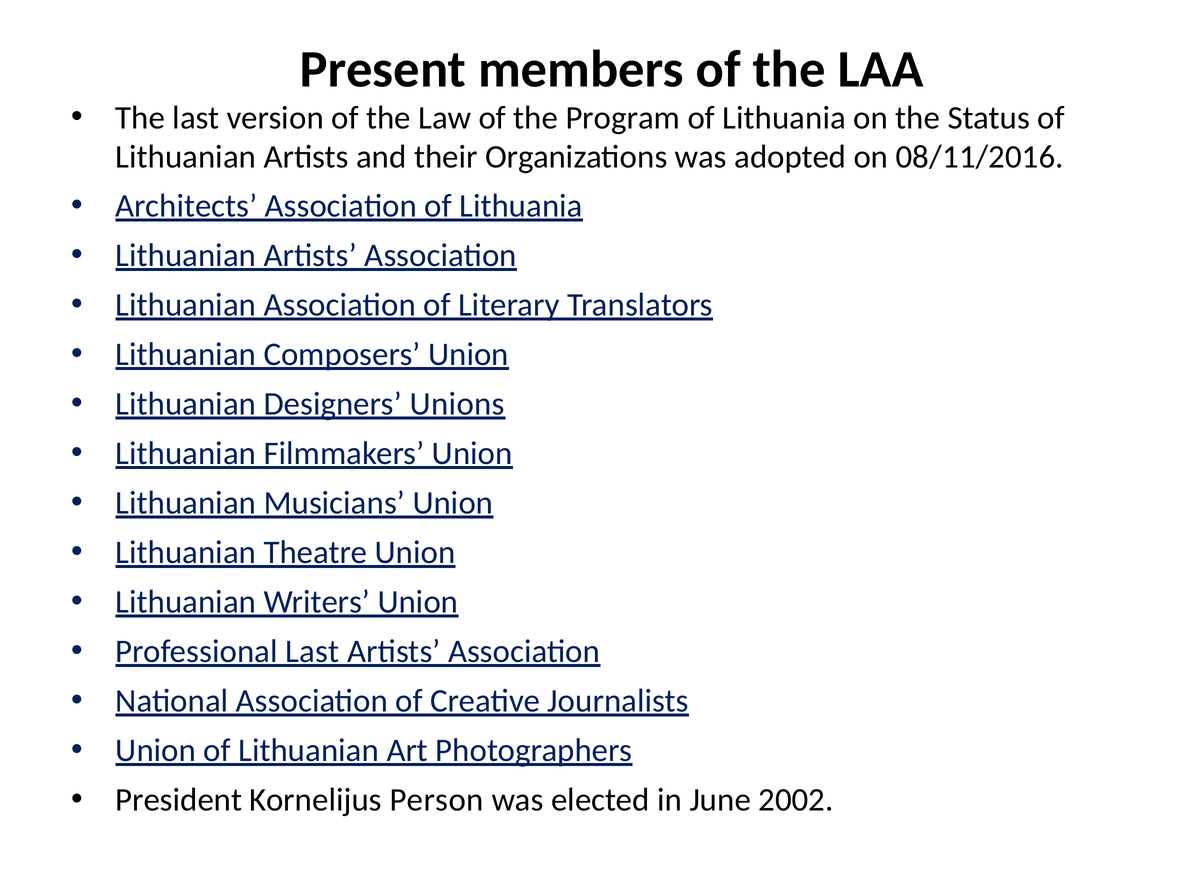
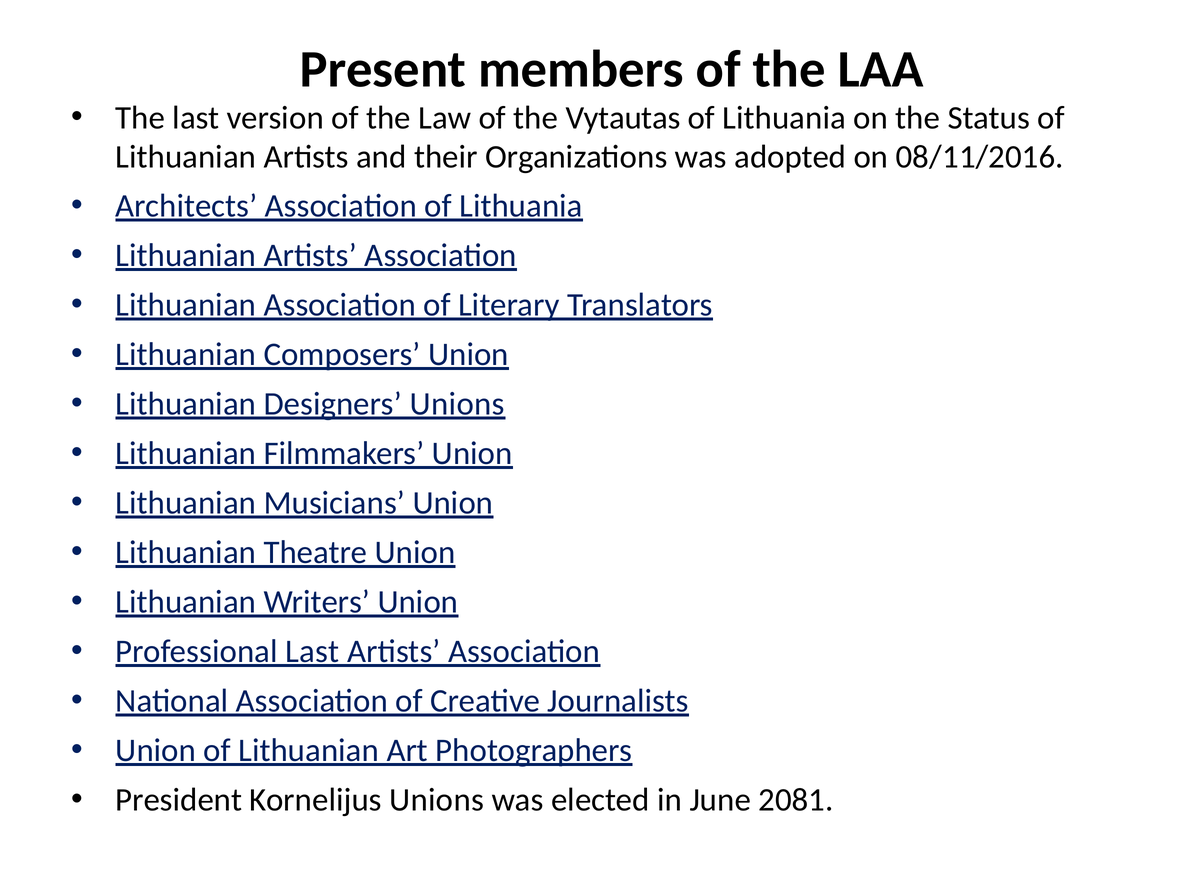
Program: Program -> Vytautas (623, 118)
Kornelijus Person: Person -> Unions (437, 800)
2002: 2002 -> 2081 (796, 800)
